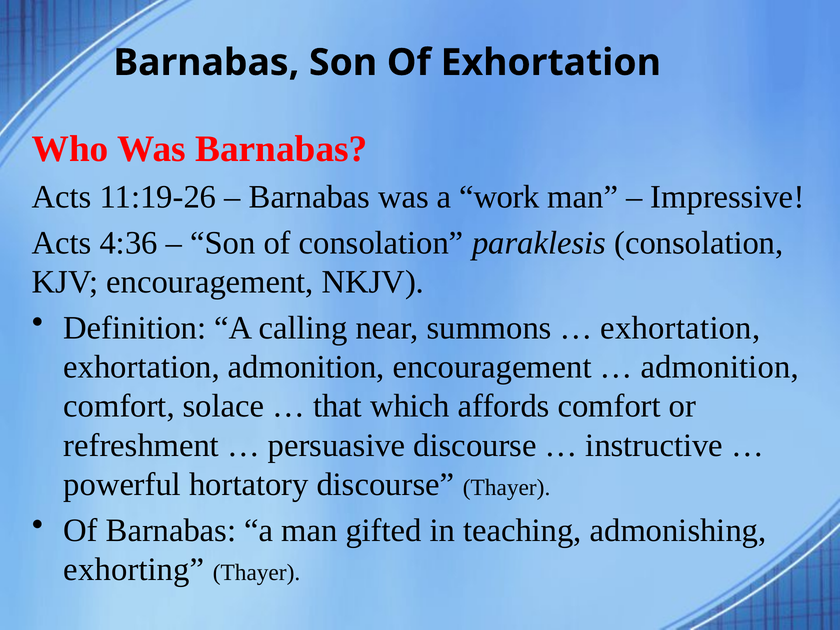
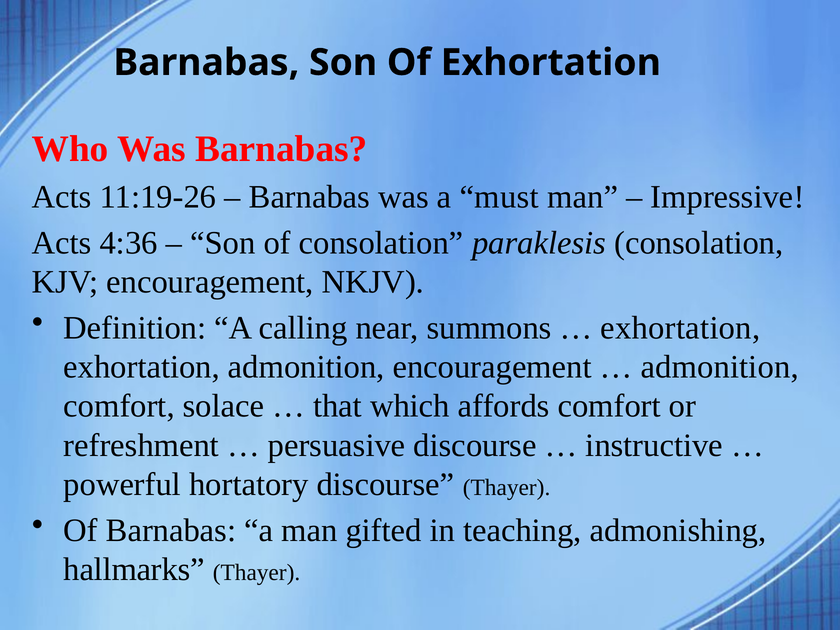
work: work -> must (499, 197)
exhorting: exhorting -> hallmarks (134, 570)
